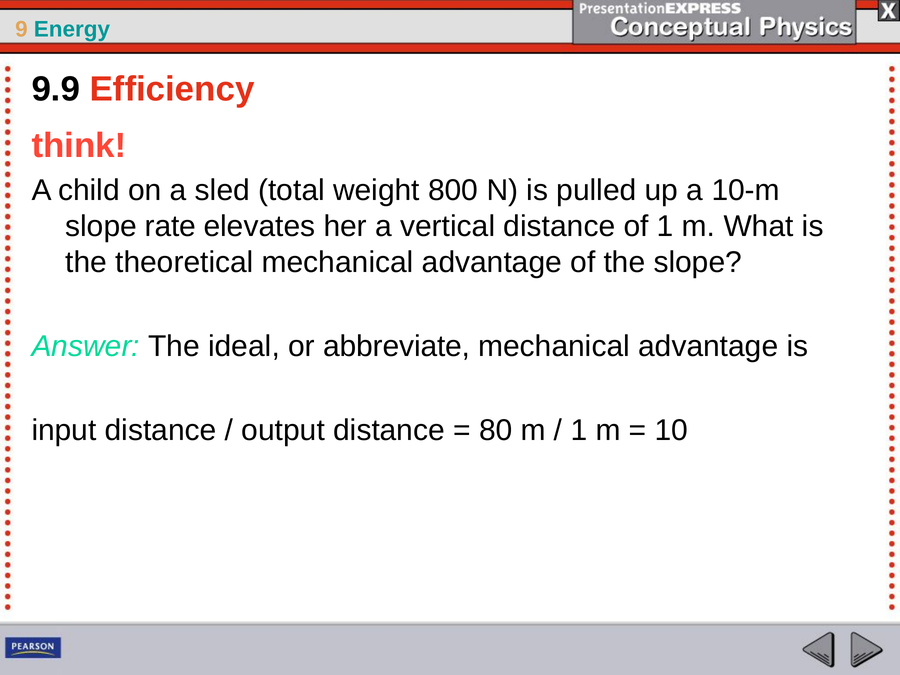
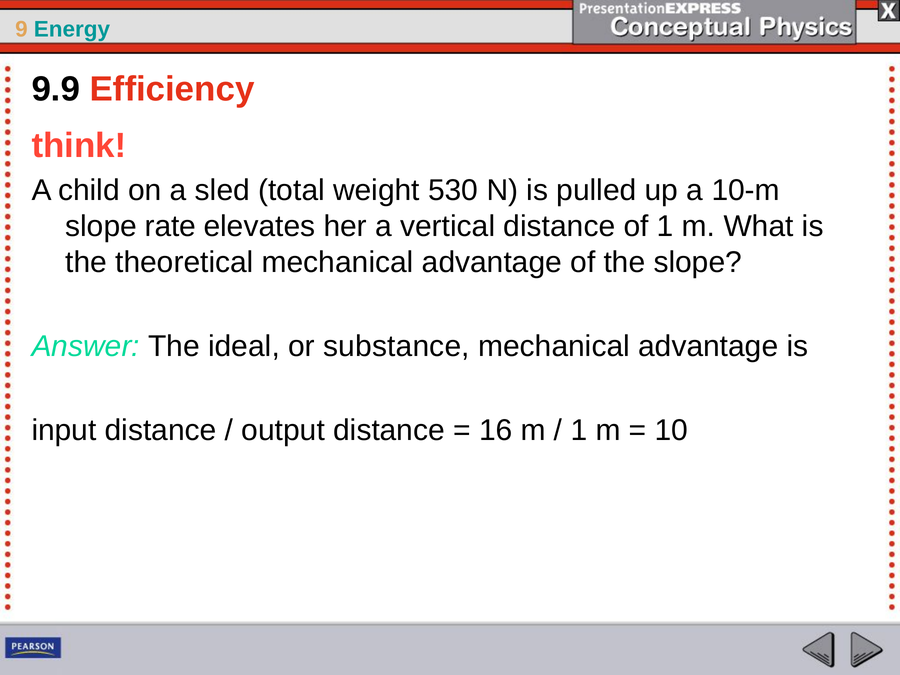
800: 800 -> 530 (453, 190)
abbreviate: abbreviate -> substance (396, 346)
80: 80 -> 16 (496, 430)
